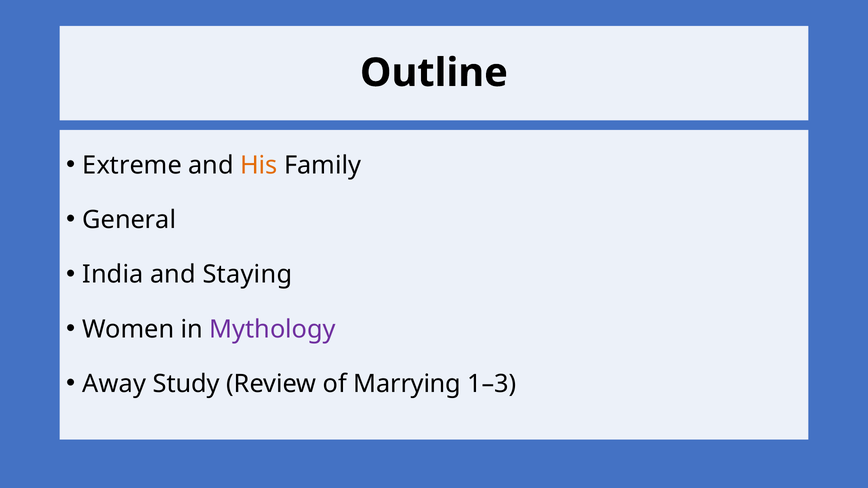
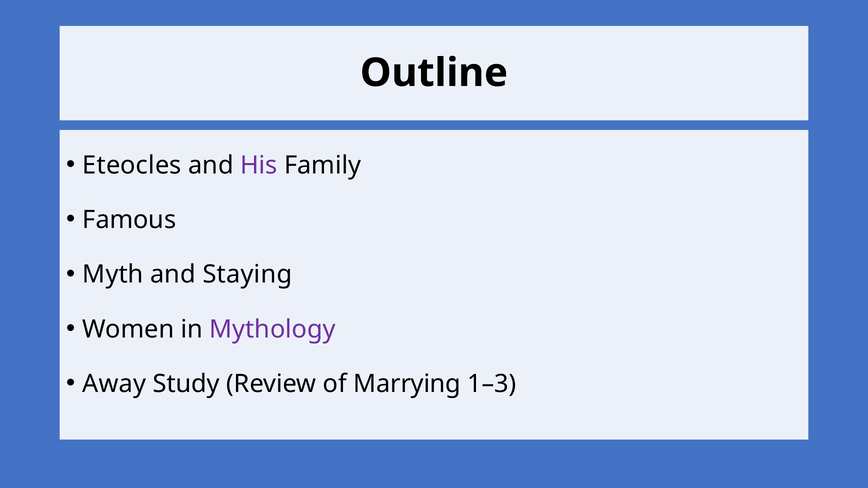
Extreme: Extreme -> Eteocles (132, 165)
His colour: orange -> purple (259, 165)
General: General -> Famous (129, 220)
India: India -> Myth (113, 275)
